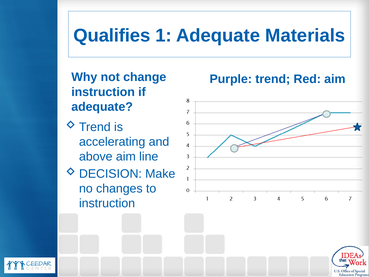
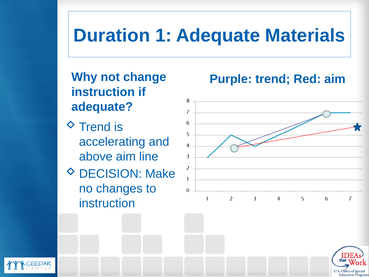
Qualifies: Qualifies -> Duration (112, 35)
